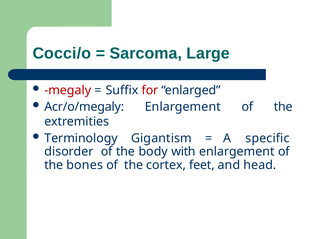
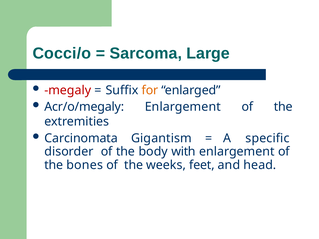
for colour: red -> orange (150, 91)
Terminology: Terminology -> Carcinomata (81, 138)
cortex: cortex -> weeks (166, 165)
